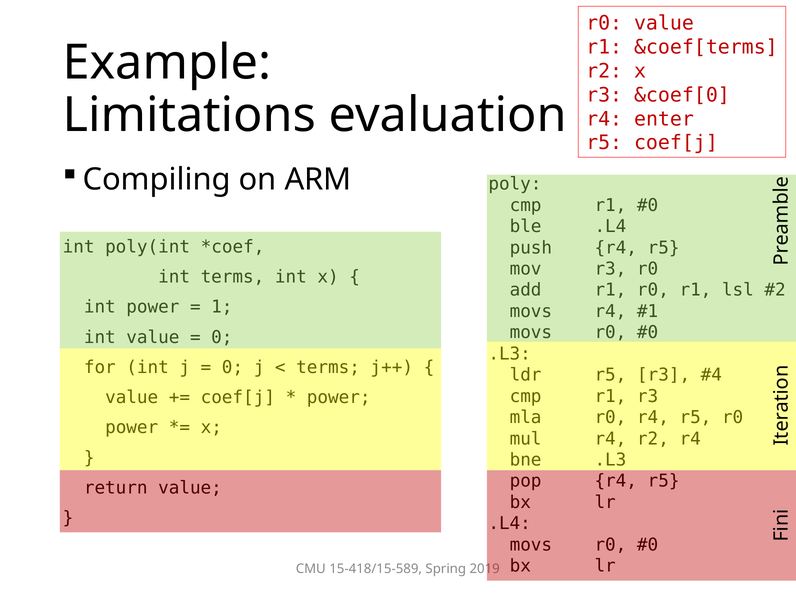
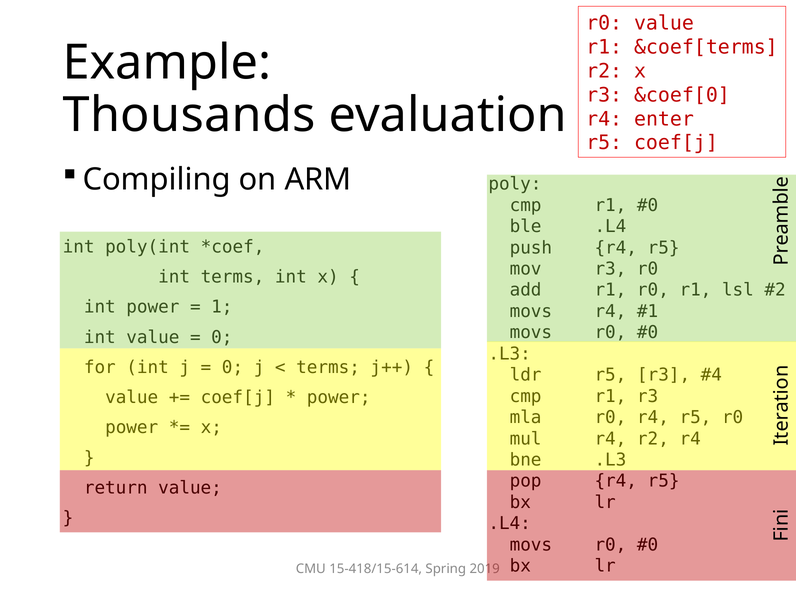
Limitations: Limitations -> Thousands (189, 115)
15-418/15-589: 15-418/15-589 -> 15-418/15-614 (376, 569)
